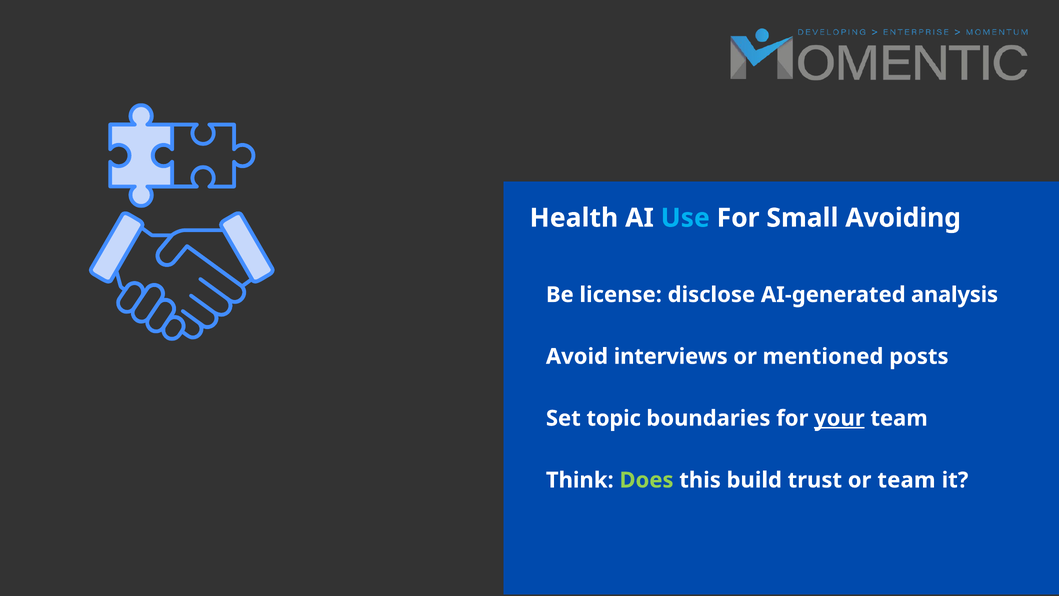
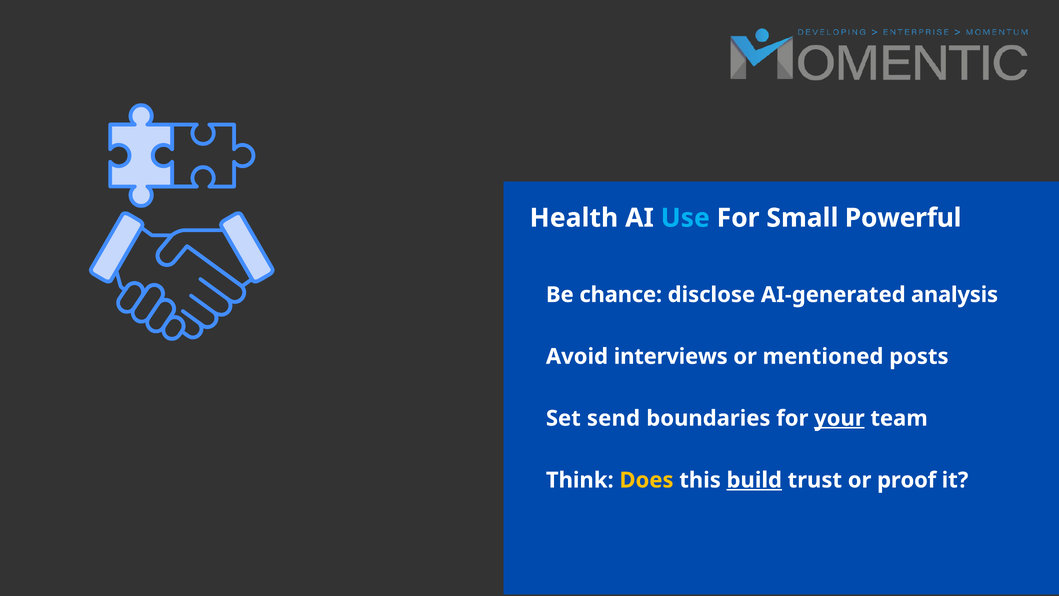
Avoiding: Avoiding -> Powerful (903, 218)
license: license -> chance (621, 295)
topic: topic -> send (613, 418)
Does colour: light green -> yellow (646, 480)
build underline: none -> present (754, 480)
or team: team -> proof (907, 480)
